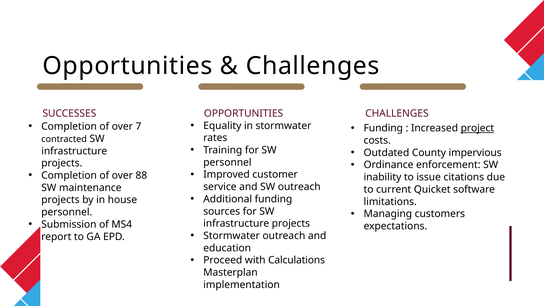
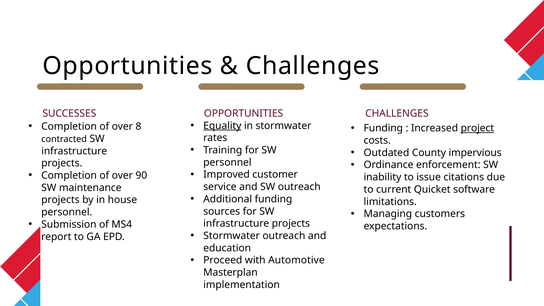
Equality underline: none -> present (222, 126)
7: 7 -> 8 (138, 127)
88: 88 -> 90 (141, 175)
Calculations: Calculations -> Automotive (296, 260)
